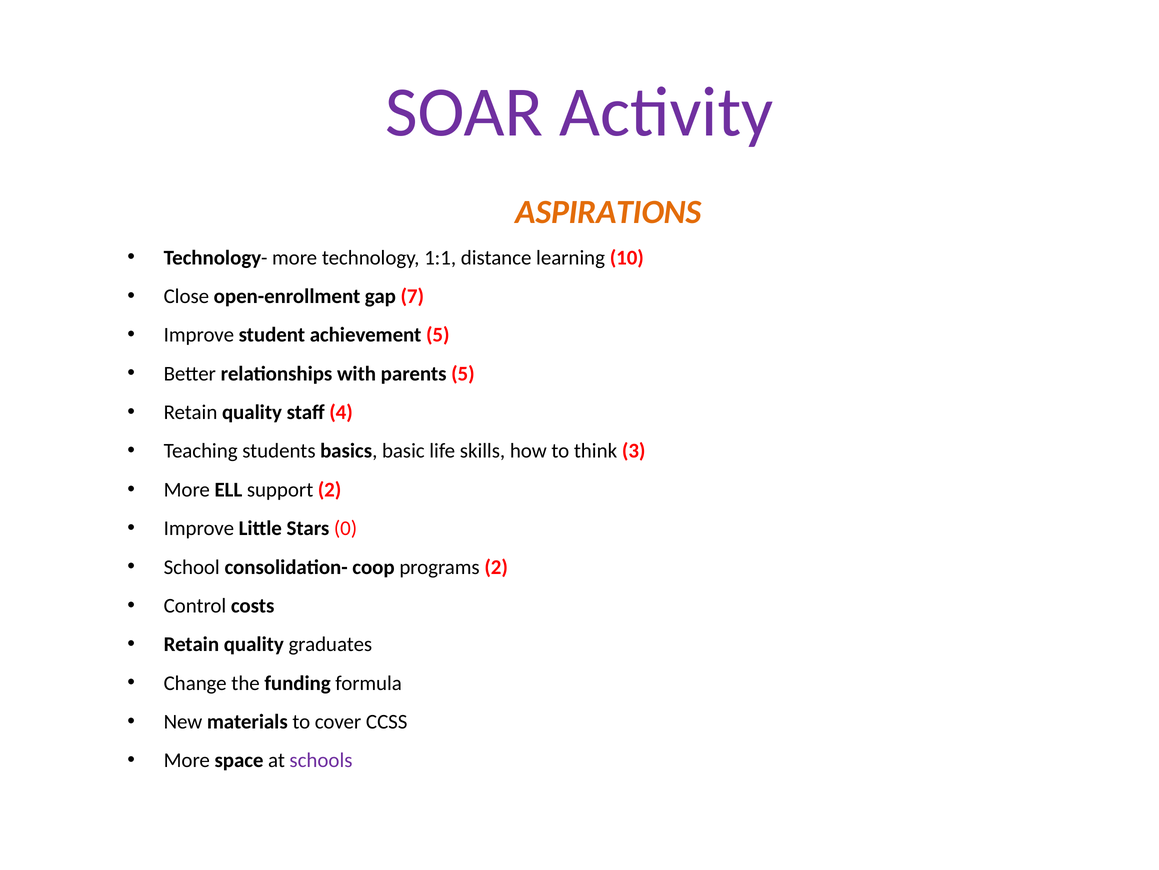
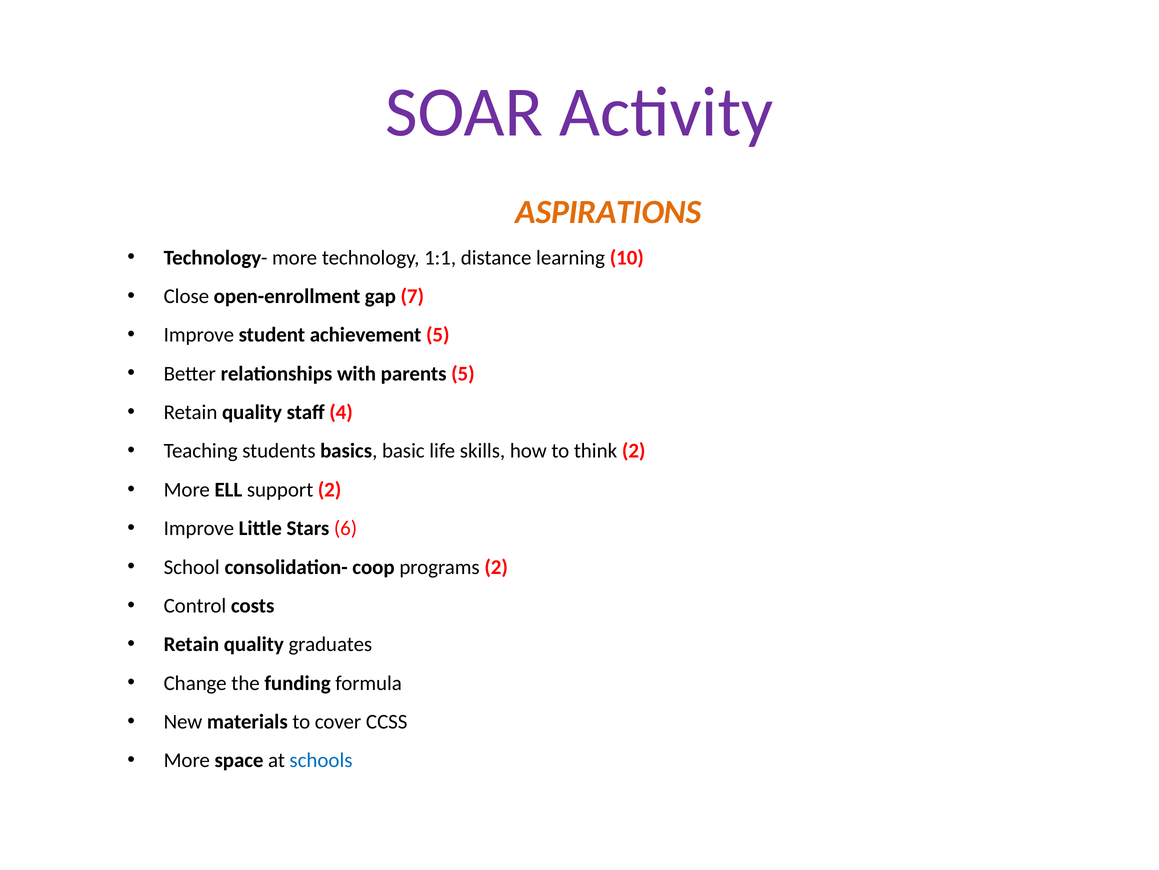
think 3: 3 -> 2 (634, 451)
0: 0 -> 6 (346, 528)
schools colour: purple -> blue (321, 760)
